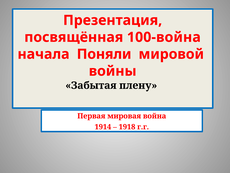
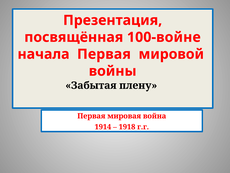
100-война: 100-война -> 100-войне (164, 37)
начала Поняли: Поняли -> Первая (104, 54)
